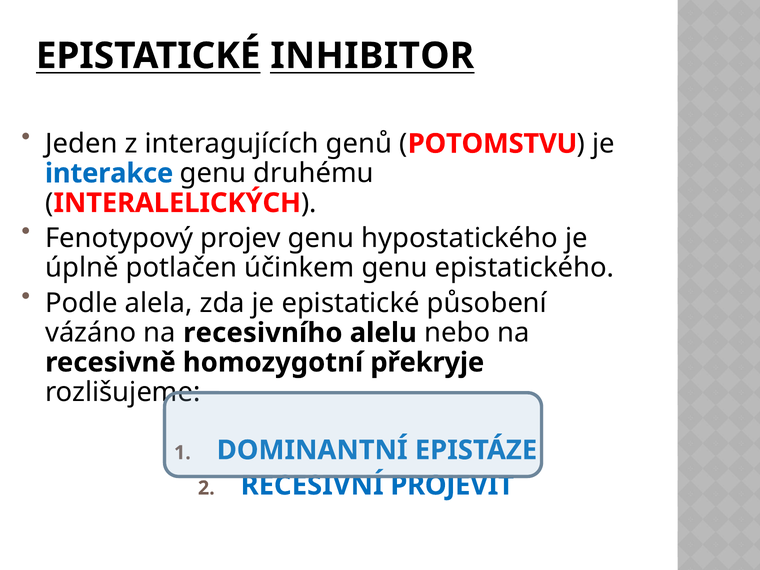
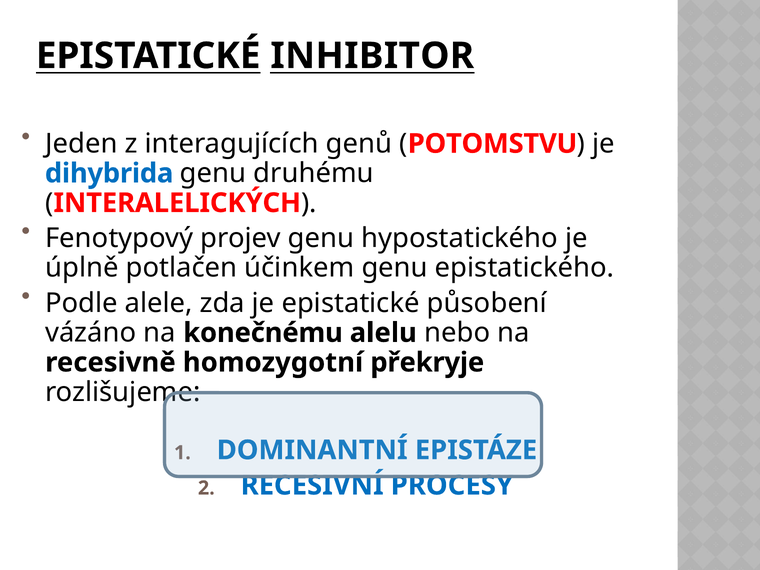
interakce: interakce -> dihybrida (109, 173)
alela: alela -> alele (159, 303)
recesivního: recesivního -> konečnému (263, 333)
PROJEVIT: PROJEVIT -> PROCESY (452, 485)
